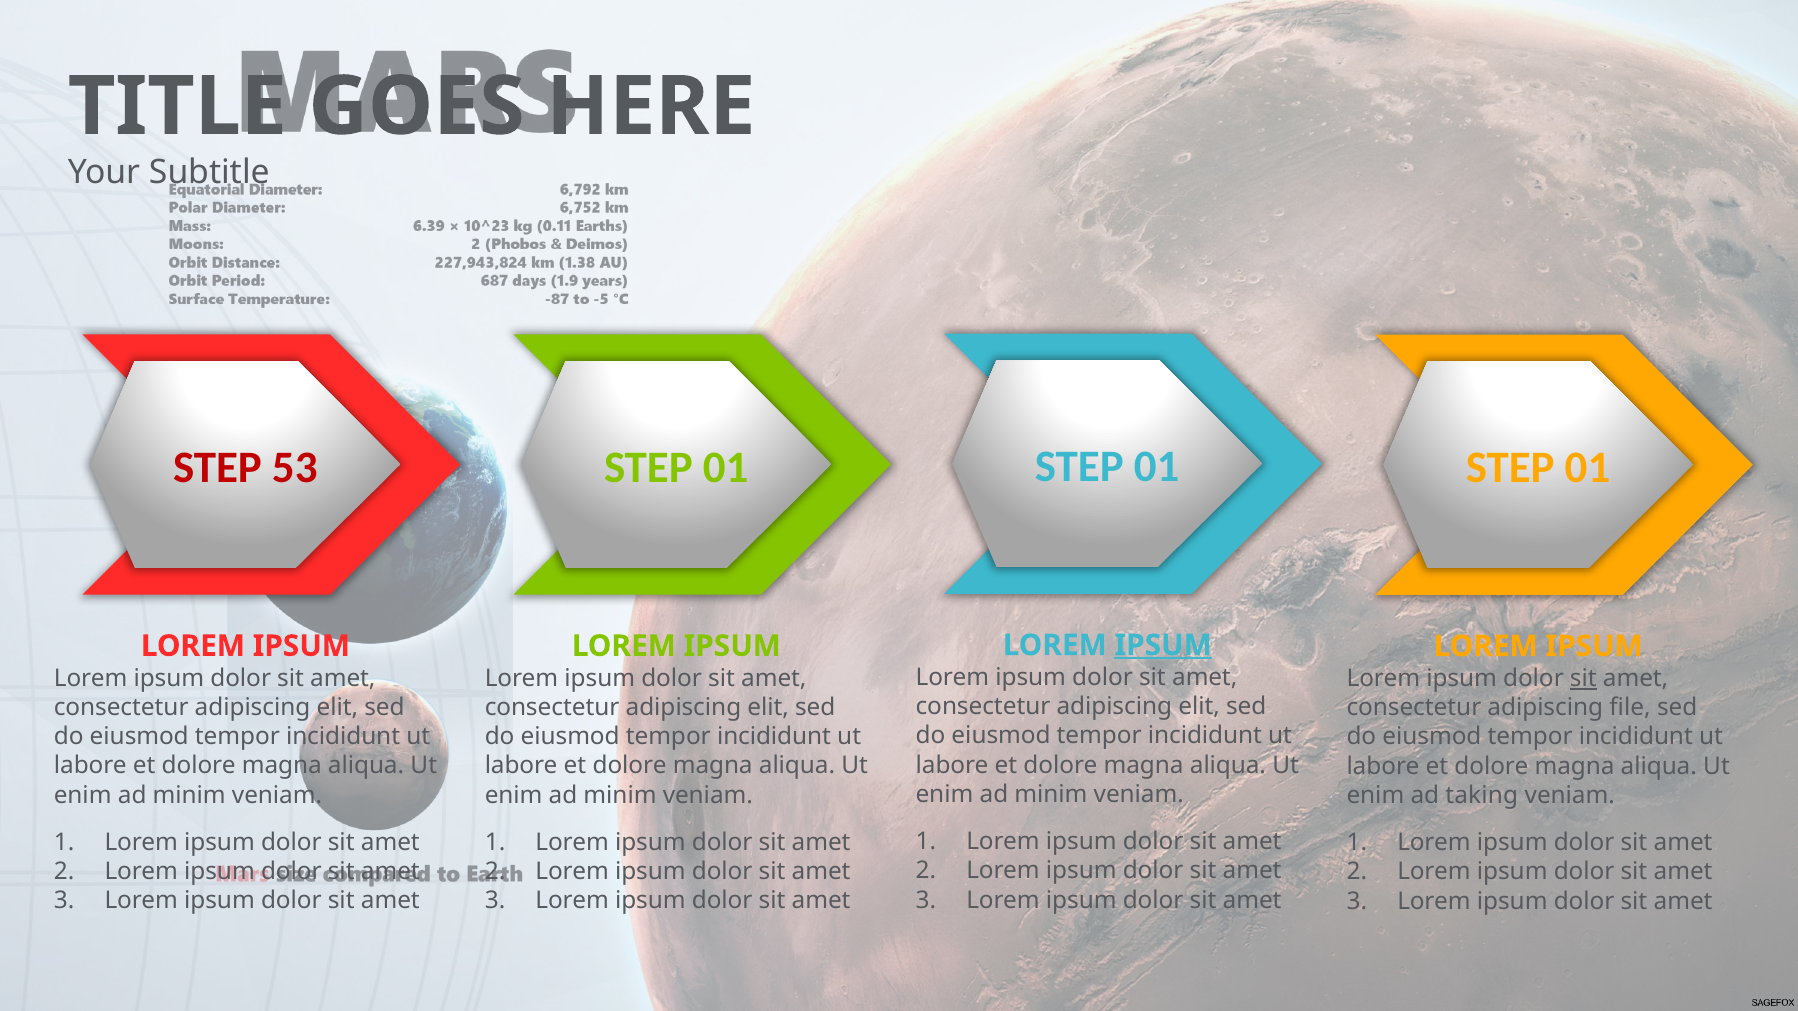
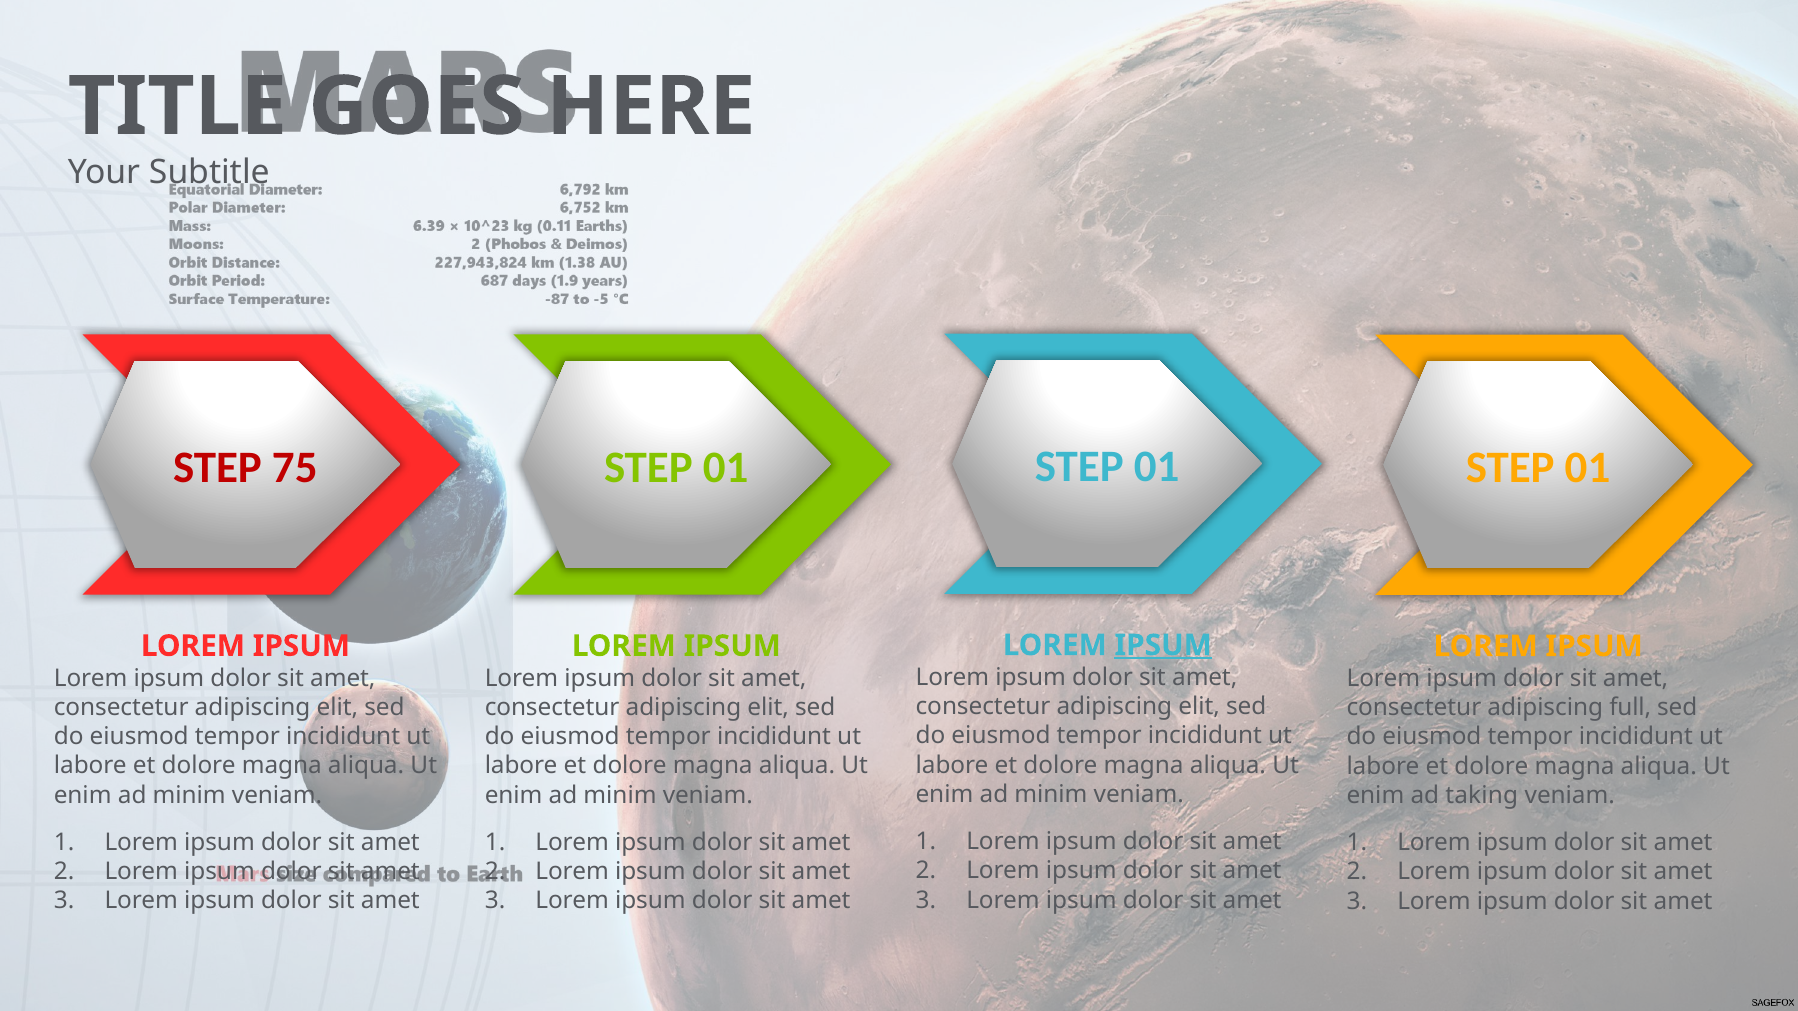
53: 53 -> 75 (295, 468)
sit underline: present -> none (1583, 679)
file: file -> full (1630, 708)
